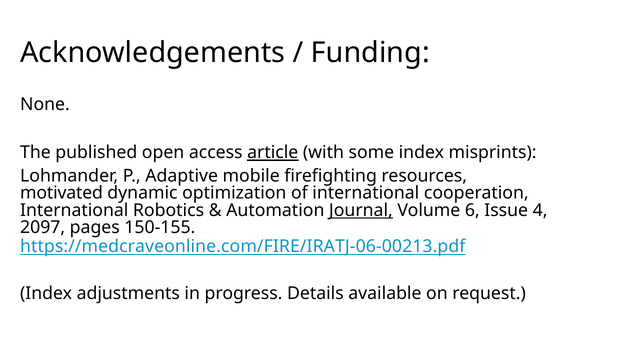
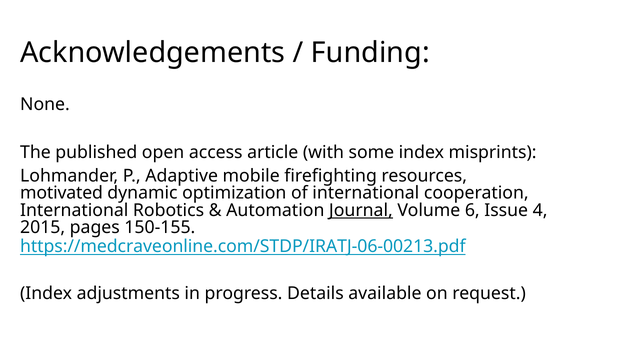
article underline: present -> none (273, 152)
2097: 2097 -> 2015 (43, 227)
https://medcraveonline.com/FIRE/IRATJ-06-00213.pdf: https://medcraveonline.com/FIRE/IRATJ-06-00213.pdf -> https://medcraveonline.com/STDP/IRATJ-06-00213.pdf (243, 246)
